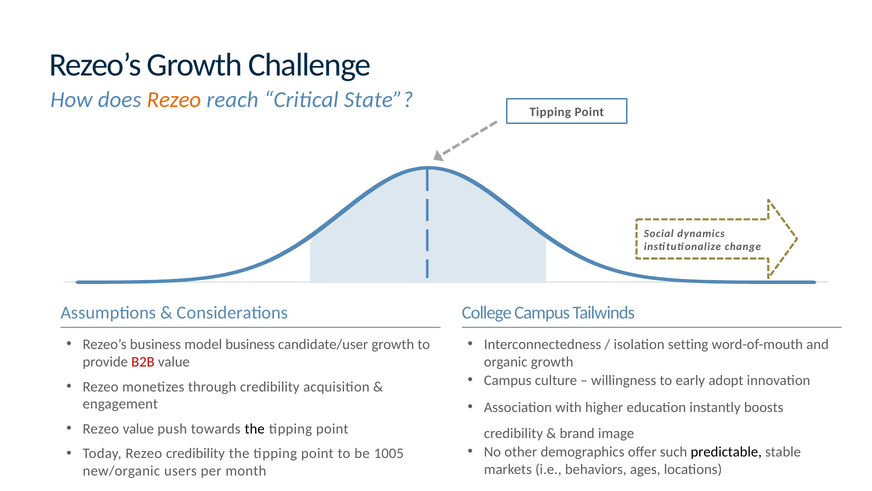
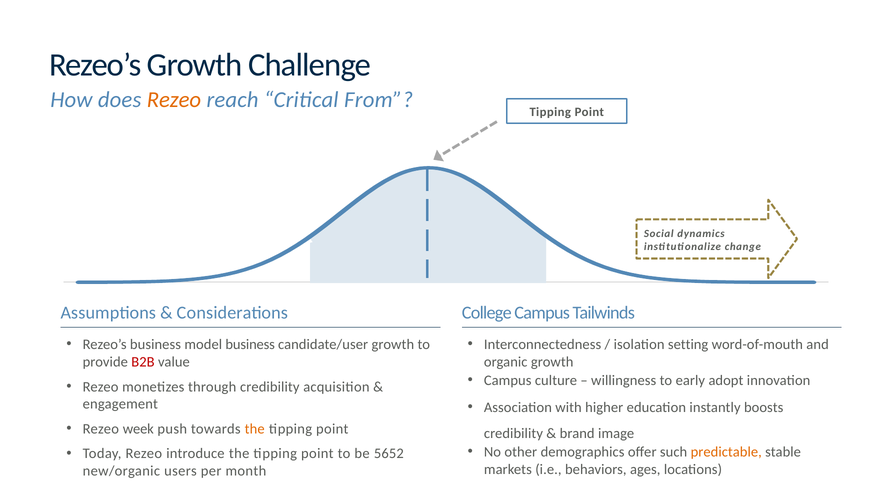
State: State -> From (379, 99)
Rezeo value: value -> week (138, 428)
the colour: black -> orange (255, 428)
predictable colour: black -> orange (726, 451)
Rezeo credibility: credibility -> introduce (195, 453)
1005: 1005 -> 5652 (389, 453)
